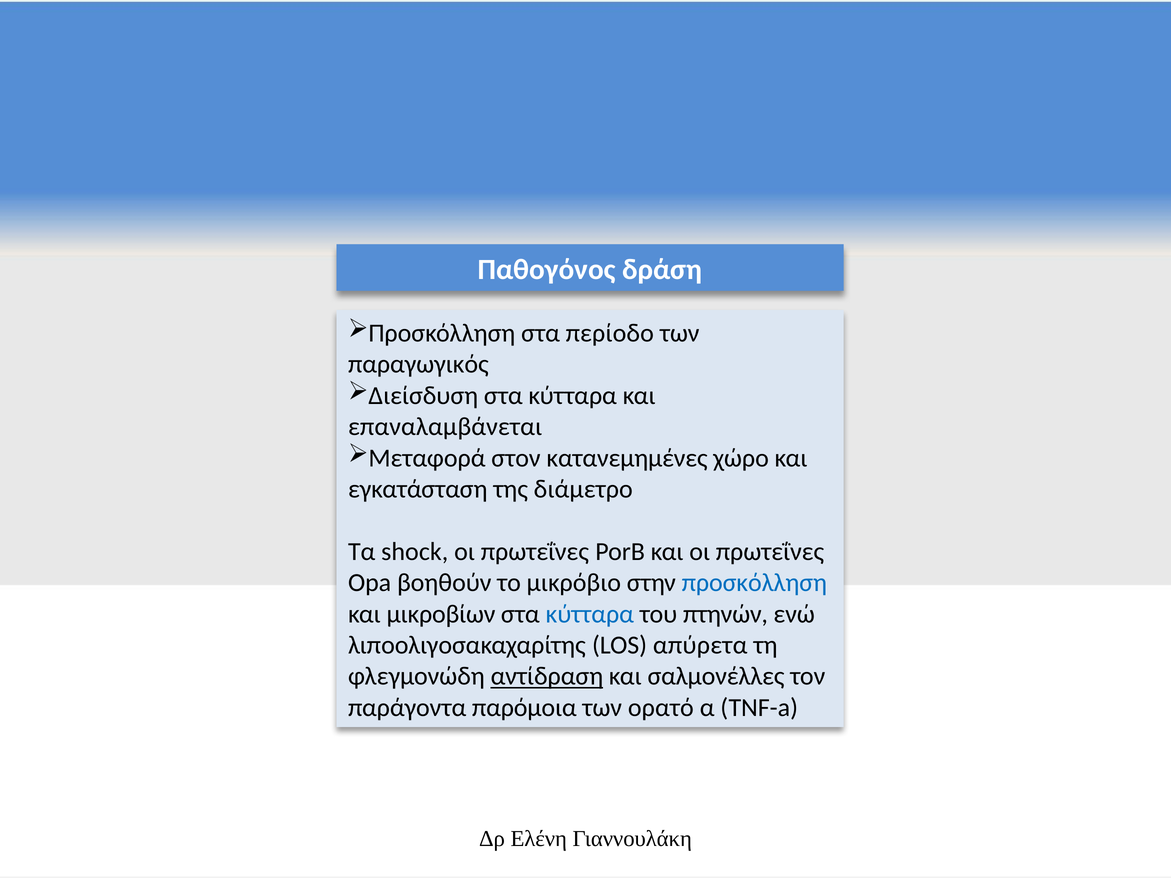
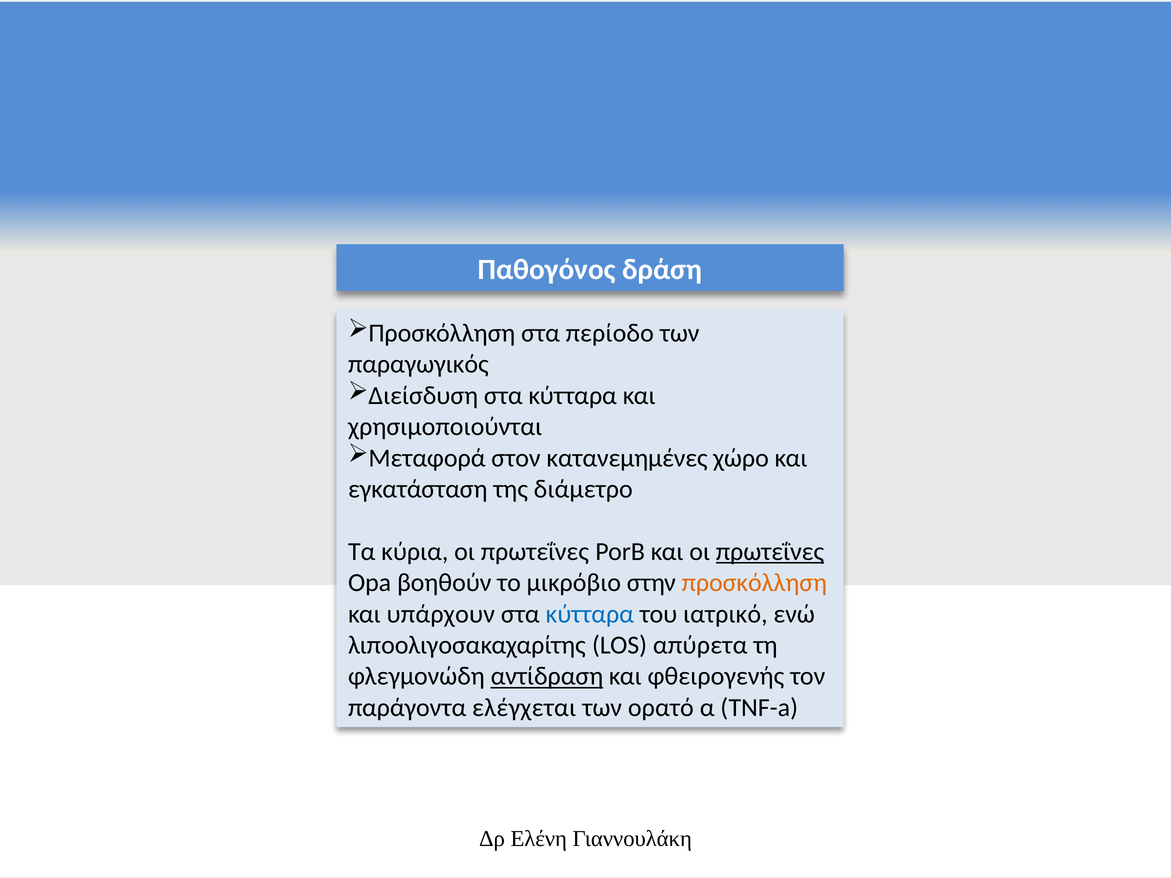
επαναλαμβάνεται: επαναλαμβάνεται -> χρησιμοποιούνται (445, 427)
shock: shock -> κύρια (415, 552)
πρωτεΐνες underline: none -> present (770, 552)
προσκόλληση colour: blue -> orange (754, 583)
μικροβίων: μικροβίων -> υπάρχουν (441, 614)
πτηνών: πτηνών -> ιατρικό (725, 614)
σαλμονέλλες: σαλμονέλλες -> φθειρογενής (716, 677)
παρόμοια: παρόμοια -> ελέγχεται (524, 708)
